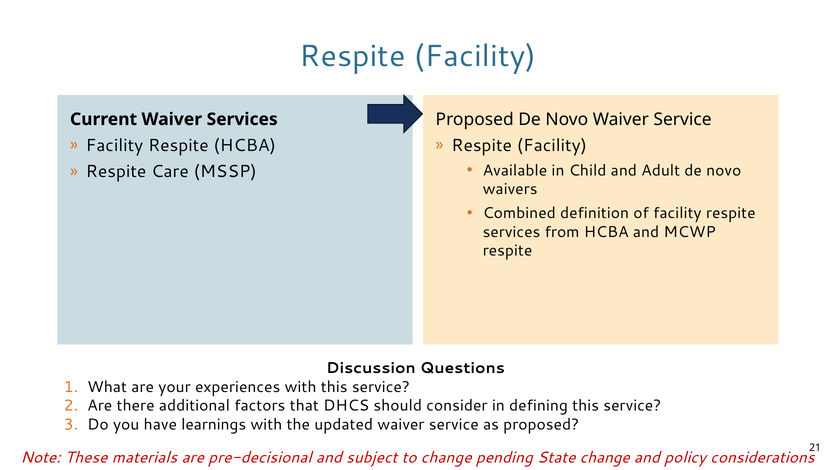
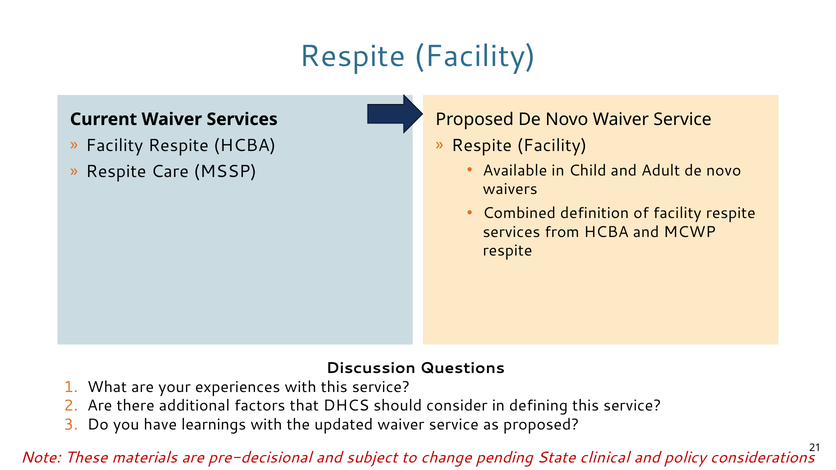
State change: change -> clinical (605, 458)
